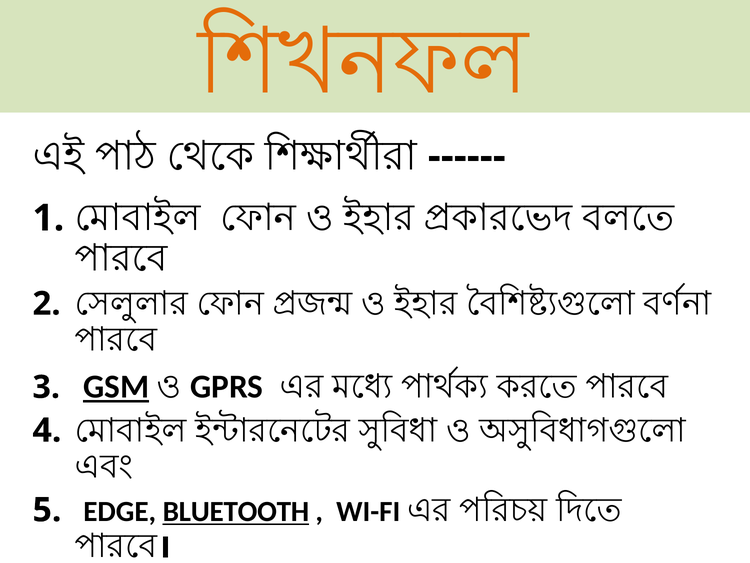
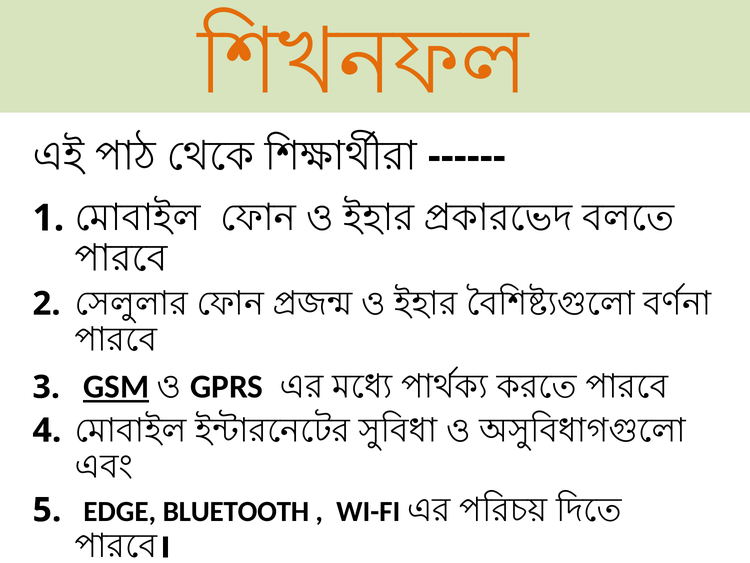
BLUETOOTH underline: present -> none (236, 511)
